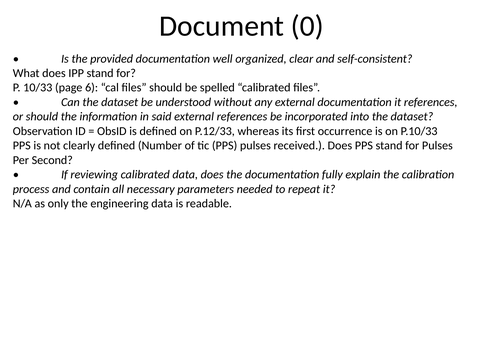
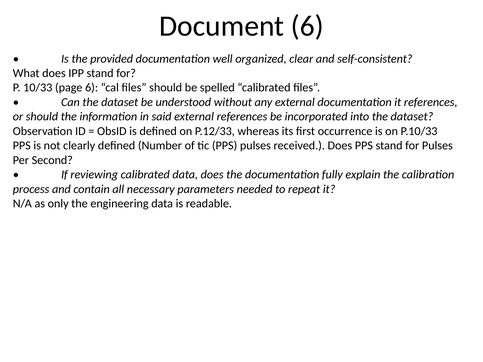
Document 0: 0 -> 6 (307, 26)
